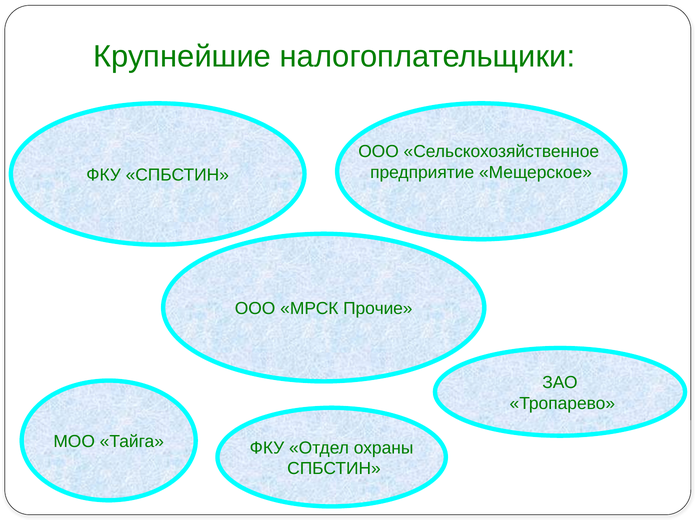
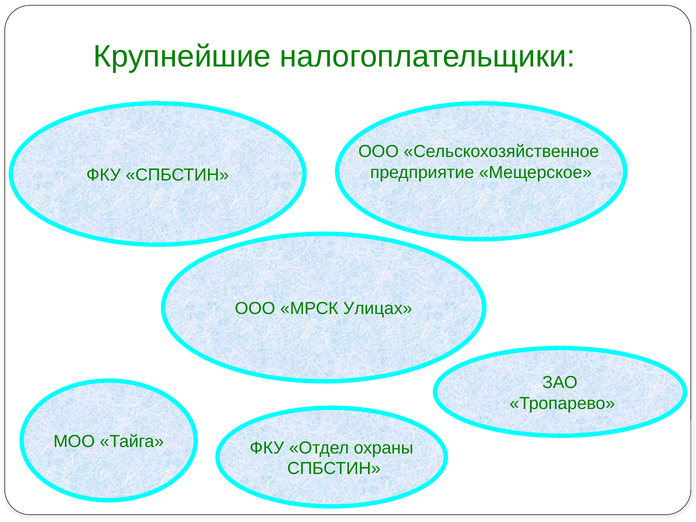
Прочие: Прочие -> Улицах (378, 309)
